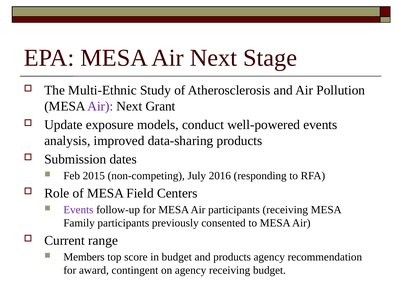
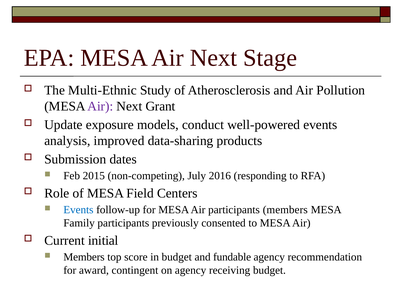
Events colour: purple -> blue (78, 210)
participants receiving: receiving -> members (285, 210)
range: range -> initial (103, 241)
and products: products -> fundable (232, 257)
